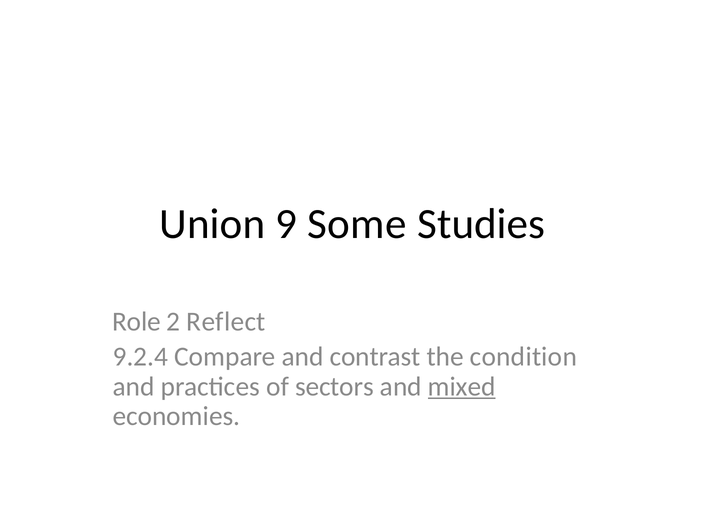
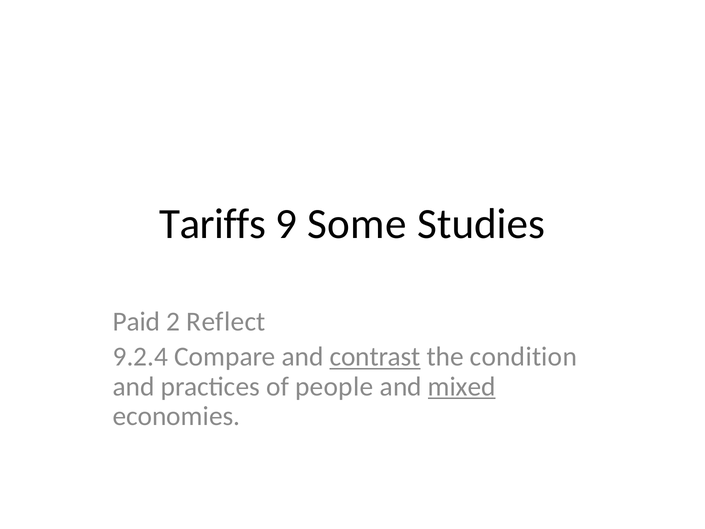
Union: Union -> Tariffs (213, 224)
Role: Role -> Paid (137, 322)
contrast underline: none -> present (375, 357)
sectors: sectors -> people (334, 386)
